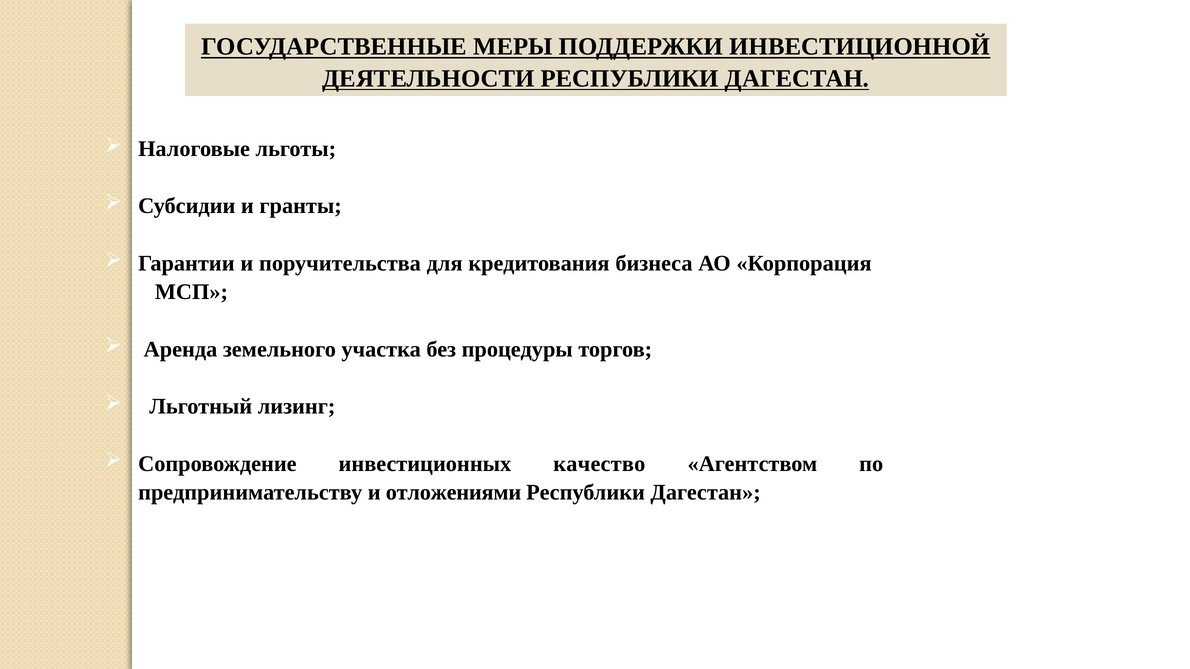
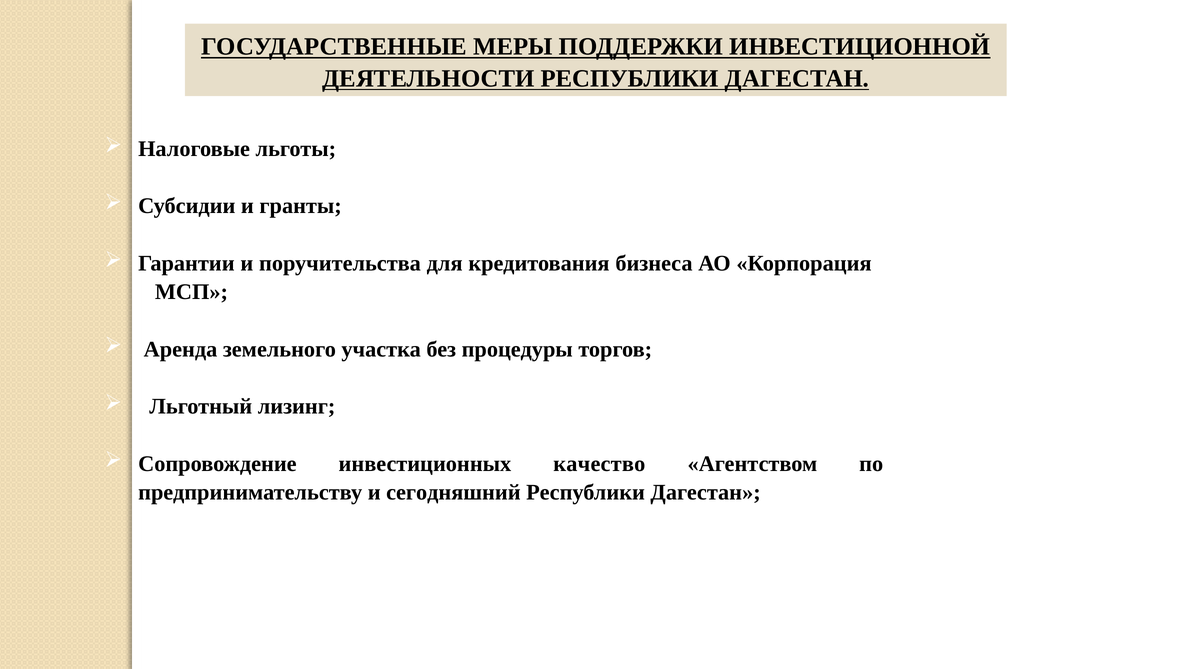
отложениями: отложениями -> сегодняшний (453, 493)
